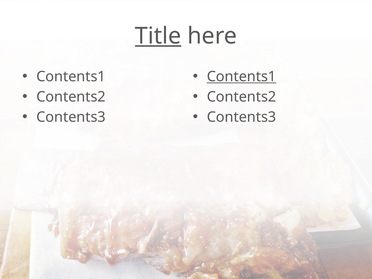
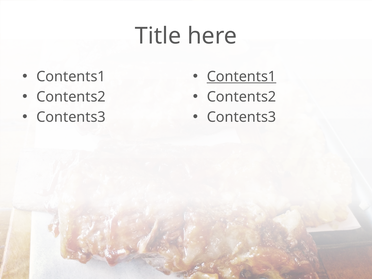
Title underline: present -> none (158, 36)
